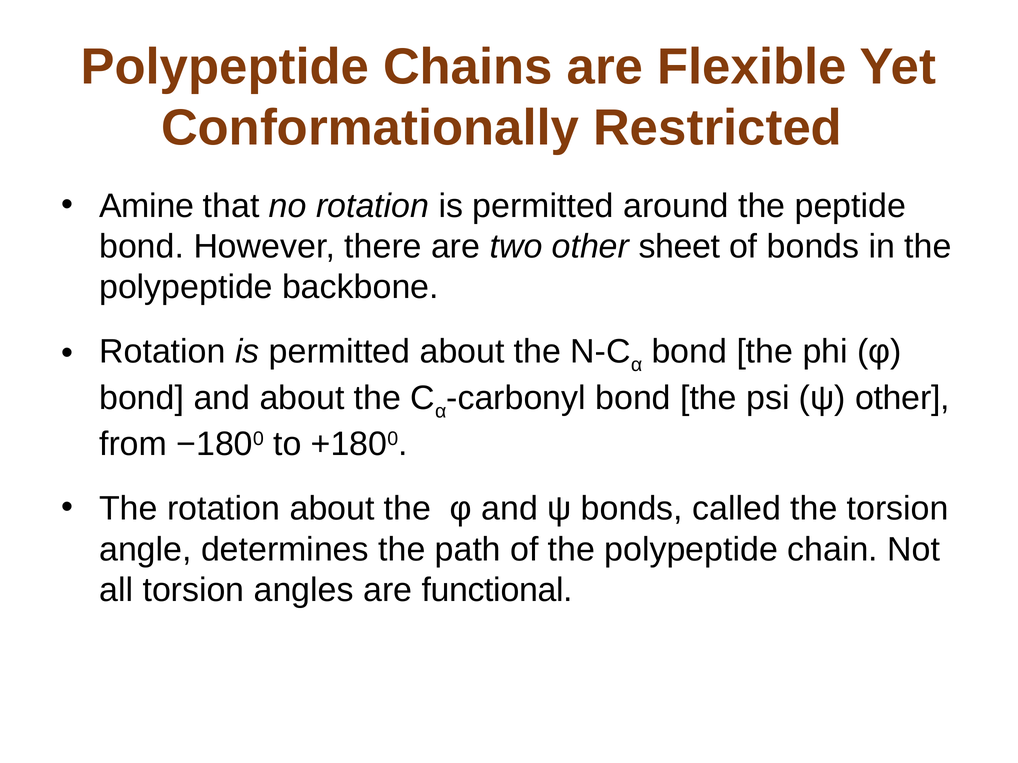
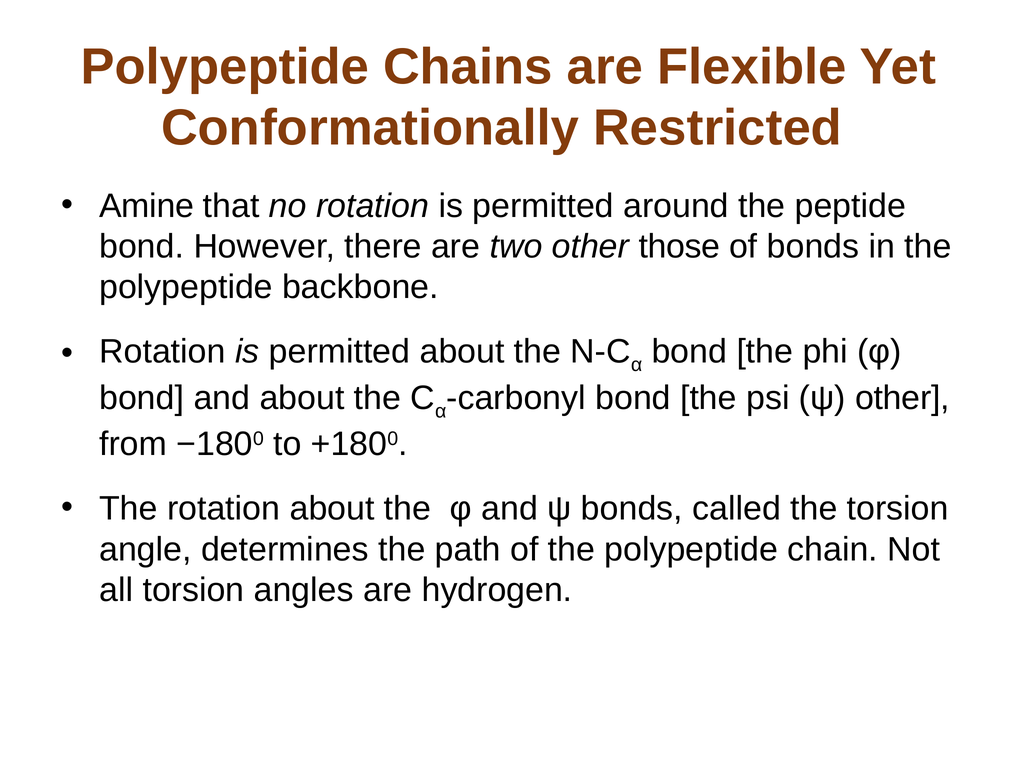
sheet: sheet -> those (679, 247)
functional: functional -> hydrogen (497, 590)
